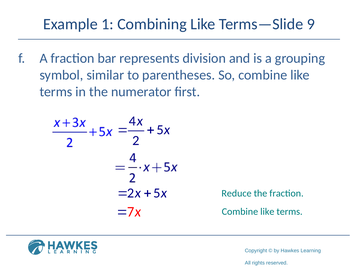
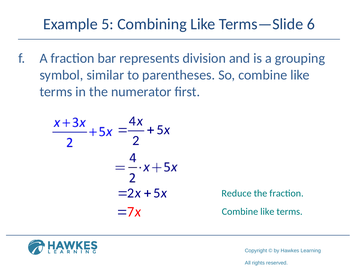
Example 1: 1 -> 5 (108, 24)
9: 9 -> 6 (311, 24)
